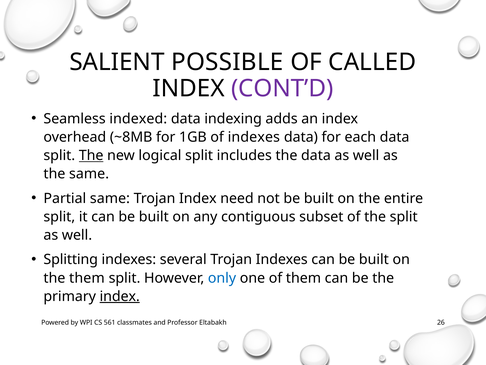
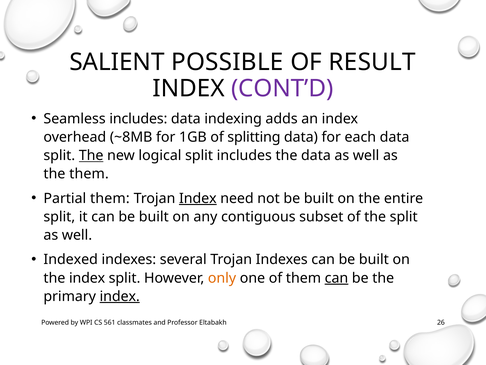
CALLED: CALLED -> RESULT (372, 62)
Seamless indexed: indexed -> includes (138, 119)
of indexes: indexes -> splitting (254, 137)
the same: same -> them (89, 174)
Partial same: same -> them (110, 198)
Index underline: none -> present (198, 198)
Splitting: Splitting -> Indexed (71, 259)
the them: them -> index (87, 278)
only colour: blue -> orange (222, 278)
can underline: none -> present (336, 278)
